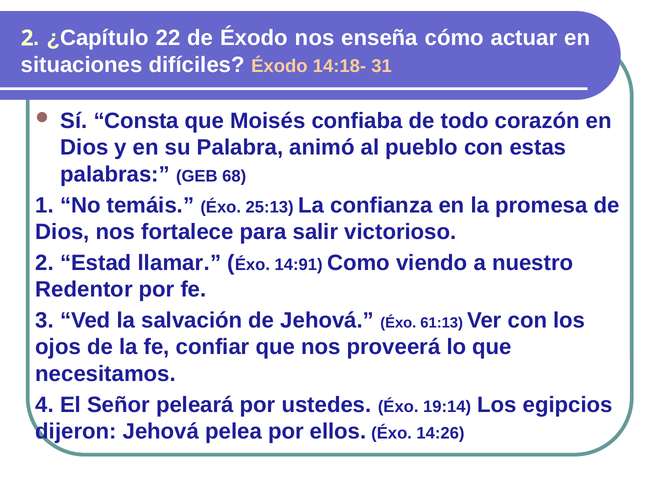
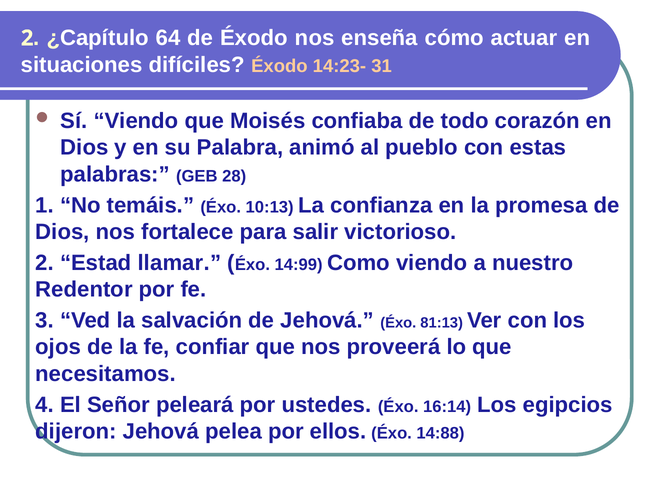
22: 22 -> 64 (168, 38)
14:18-: 14:18- -> 14:23- (339, 66)
Sí Consta: Consta -> Viendo (136, 121)
68: 68 -> 28 (234, 176)
25:13: 25:13 -> 10:13 (270, 207)
14:91: 14:91 -> 14:99 (299, 265)
61:13: 61:13 -> 81:13 (442, 323)
19:14: 19:14 -> 16:14 (447, 406)
14:26: 14:26 -> 14:88 (440, 433)
